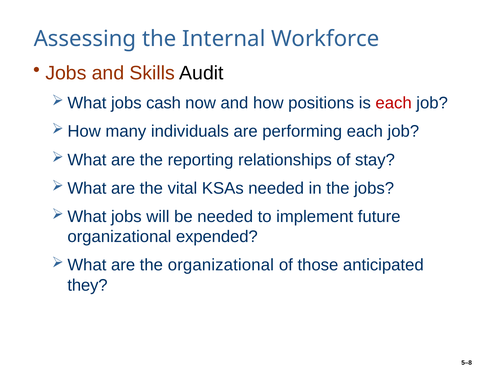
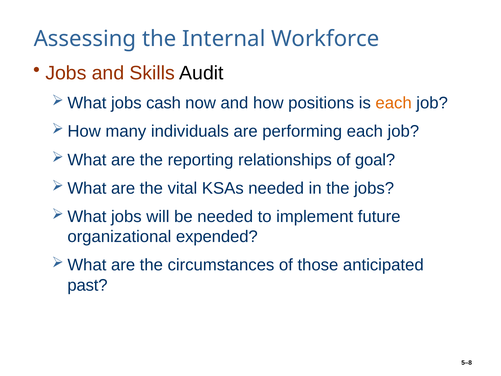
each colour: red -> orange (394, 103)
stay: stay -> goal (375, 160)
the organizational: organizational -> circumstances (221, 265)
they: they -> past (87, 285)
